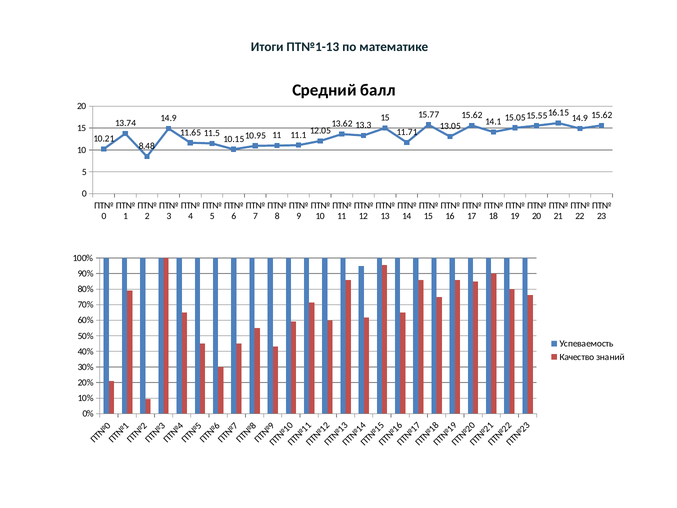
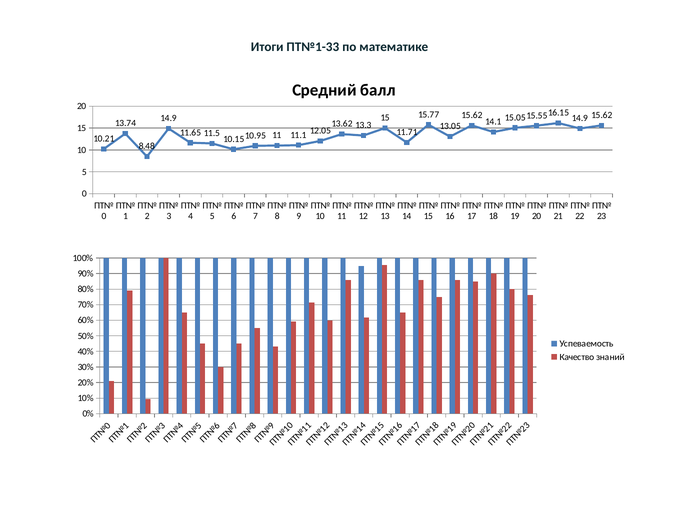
ПТ№1-13: ПТ№1-13 -> ПТ№1-33 (313, 47)
